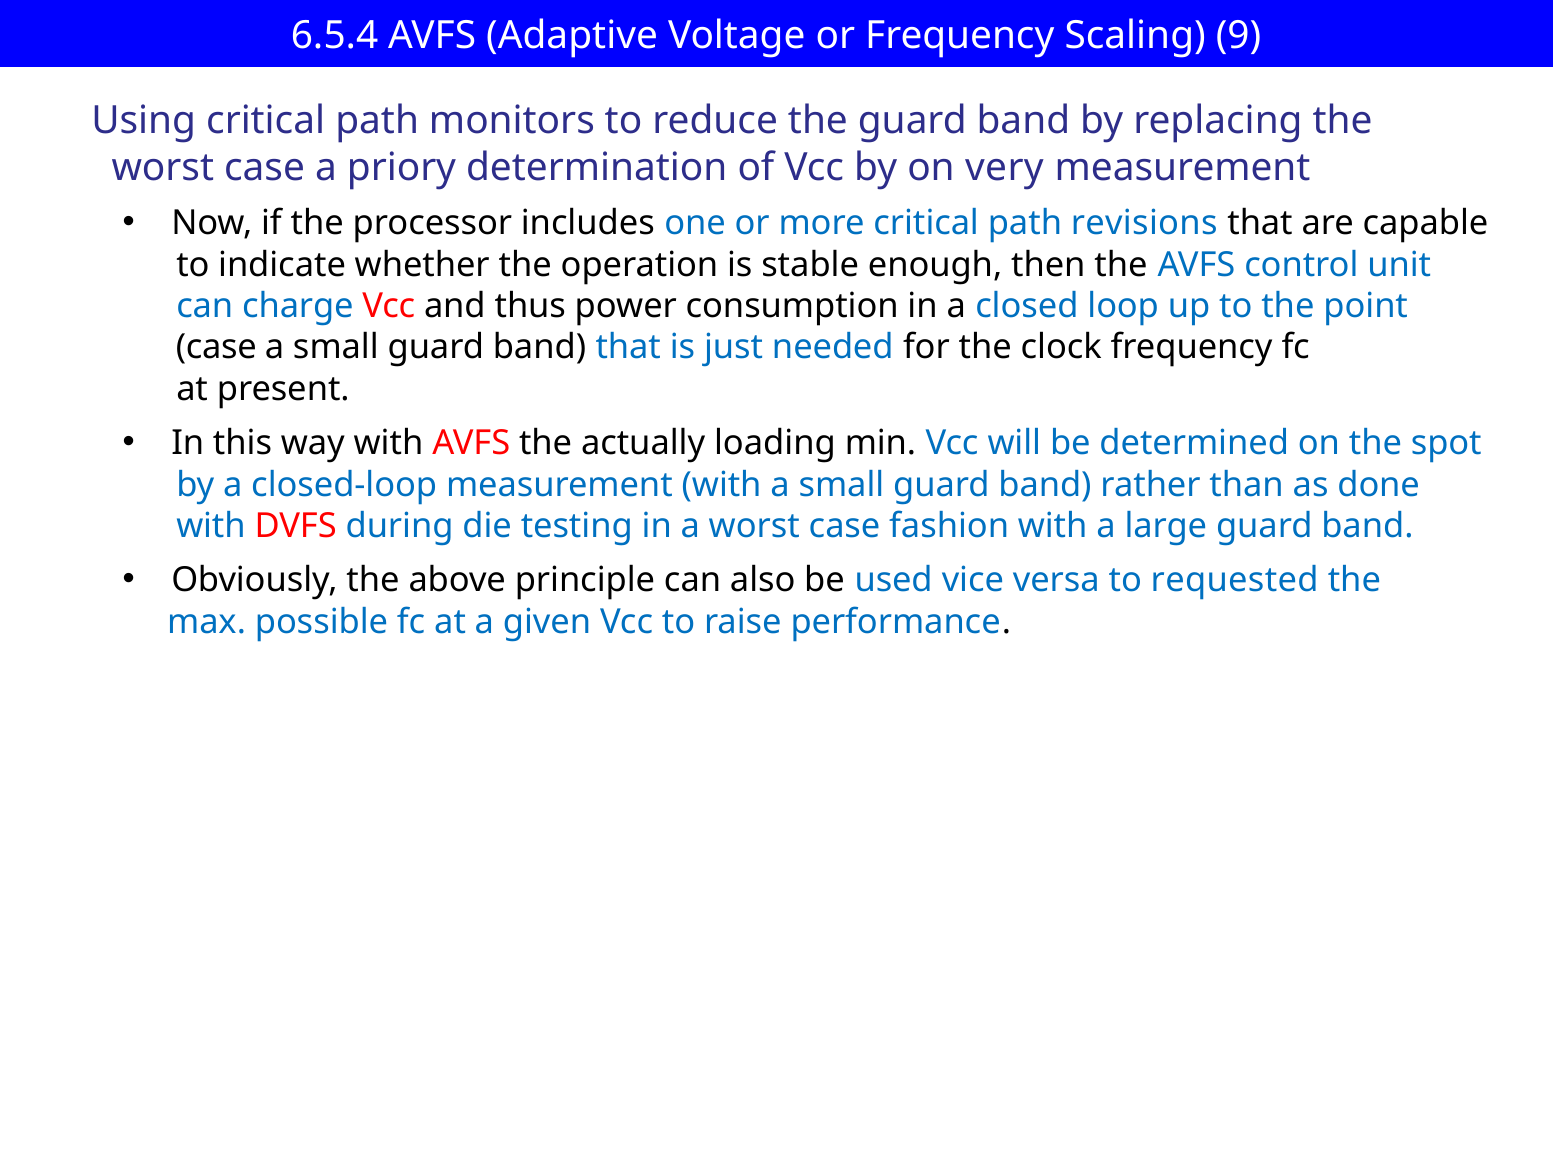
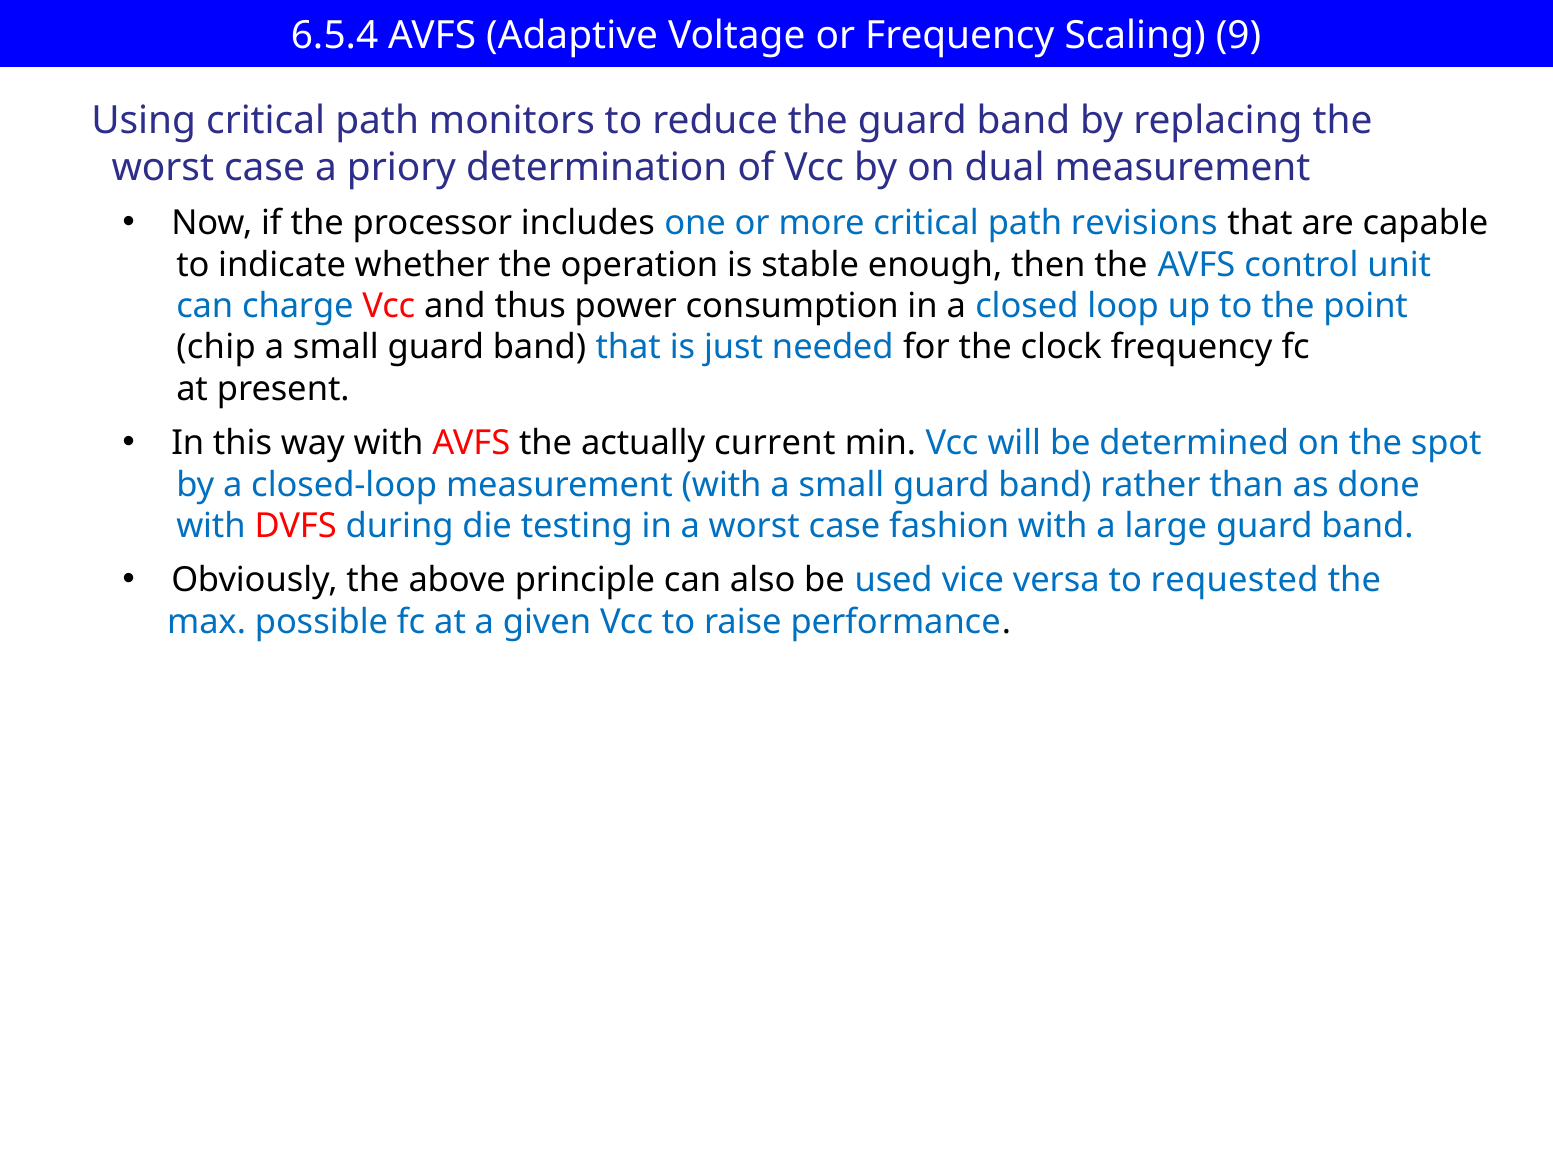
very: very -> dual (1005, 167)
case: case -> chip (216, 347)
loading: loading -> current (775, 443)
